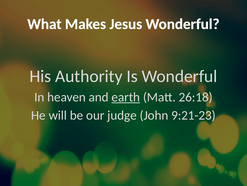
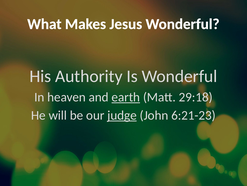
26:18: 26:18 -> 29:18 (196, 97)
judge underline: none -> present (122, 115)
9:21-23: 9:21-23 -> 6:21-23 (194, 115)
